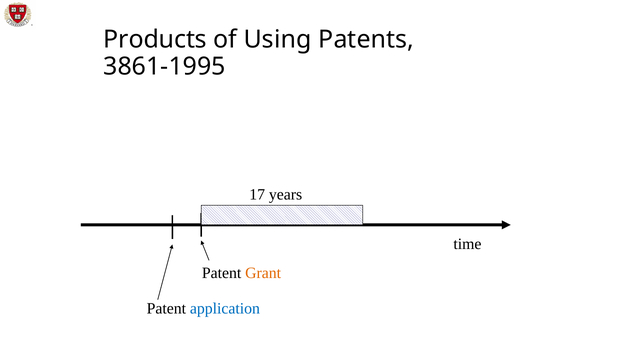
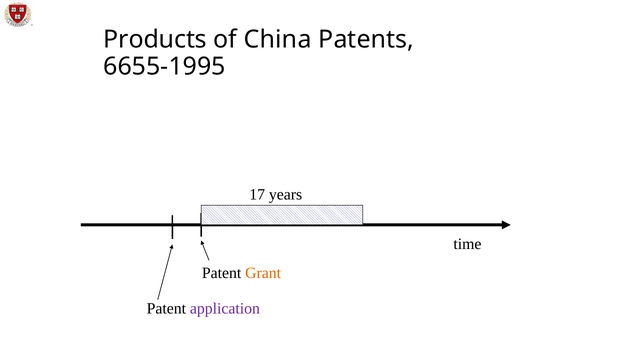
Using: Using -> China (278, 40)
3861-1995: 3861-1995 -> 6655-1995 (165, 67)
application colour: blue -> purple (225, 309)
